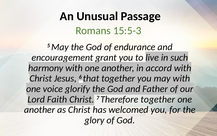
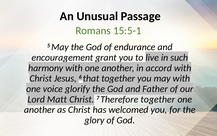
15:5-3: 15:5-3 -> 15:5-1 (127, 31)
Faith: Faith -> Matt (57, 99)
